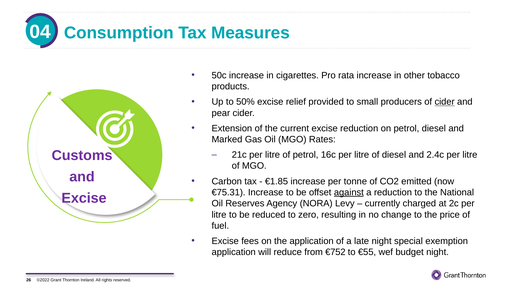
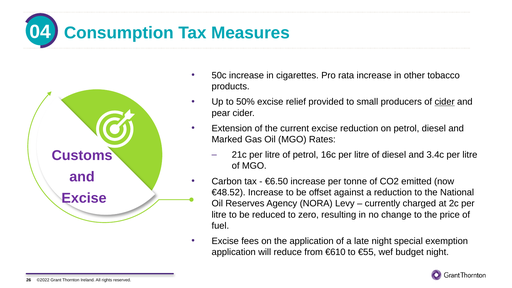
2.4c: 2.4c -> 3.4c (435, 155)
€1.85: €1.85 -> €6.50 (276, 181)
€75.31: €75.31 -> €48.52 (229, 192)
against underline: present -> none (349, 192)
€752: €752 -> €610 (335, 252)
